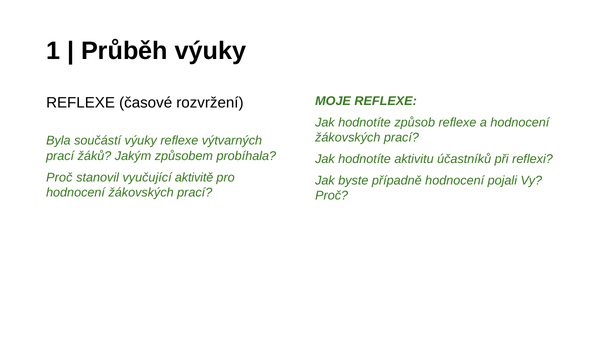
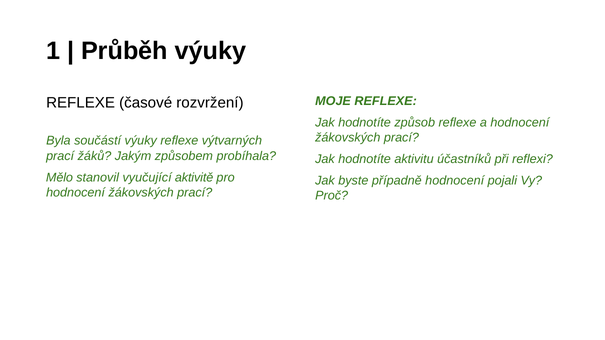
Proč: Proč -> Mělo (59, 178)
